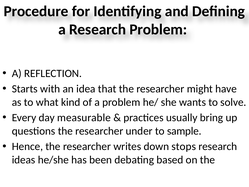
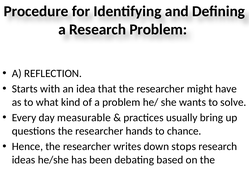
under: under -> hands (139, 131)
sample: sample -> chance (184, 131)
